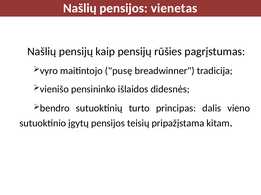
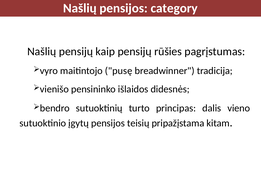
vienetas: vienetas -> category (174, 8)
